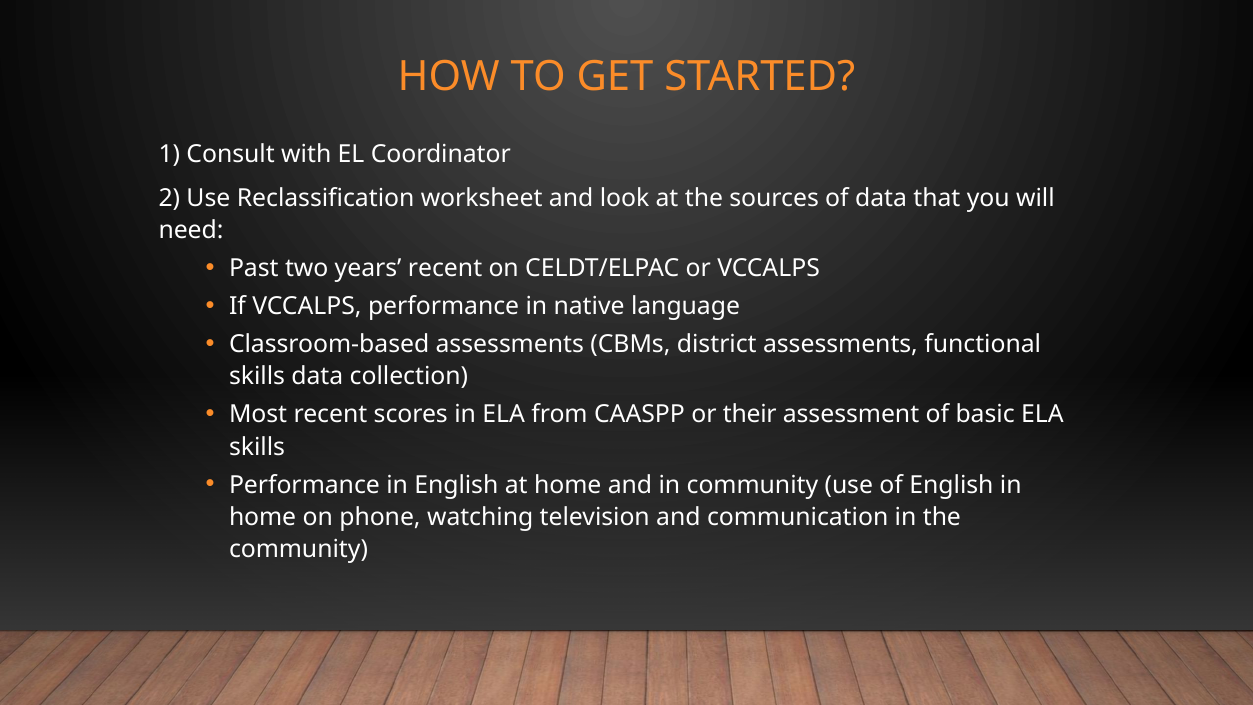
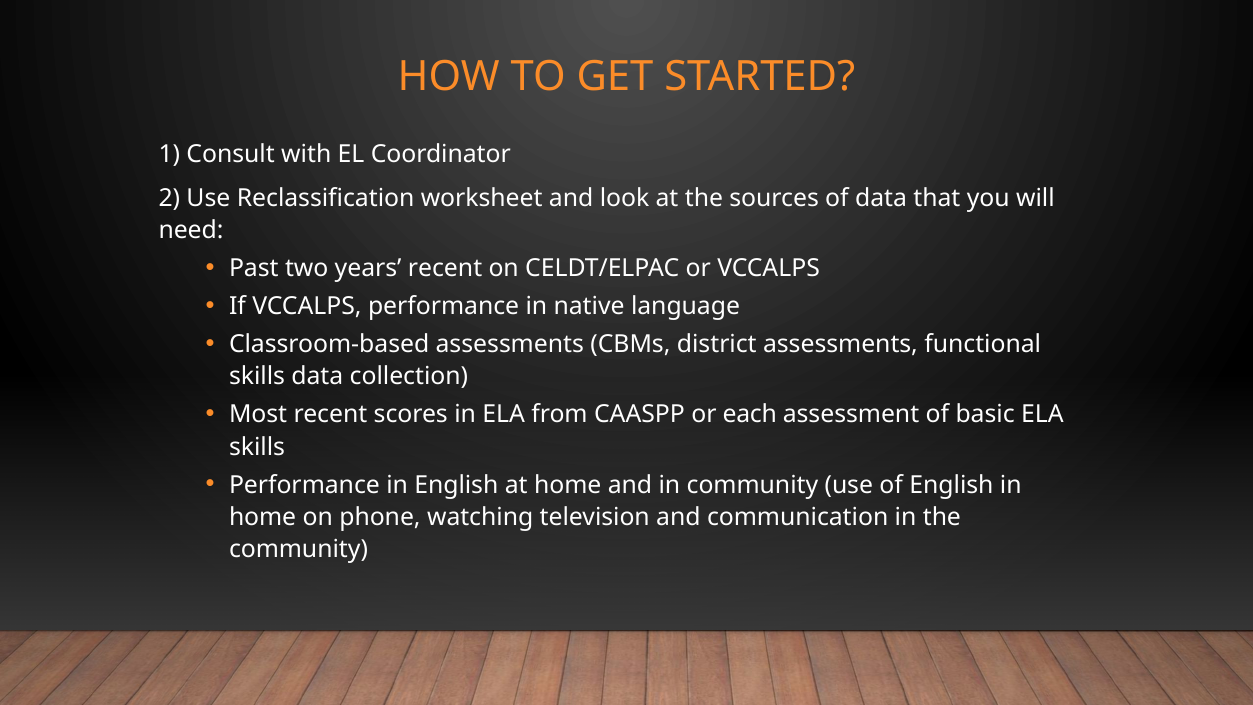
their: their -> each (750, 415)
